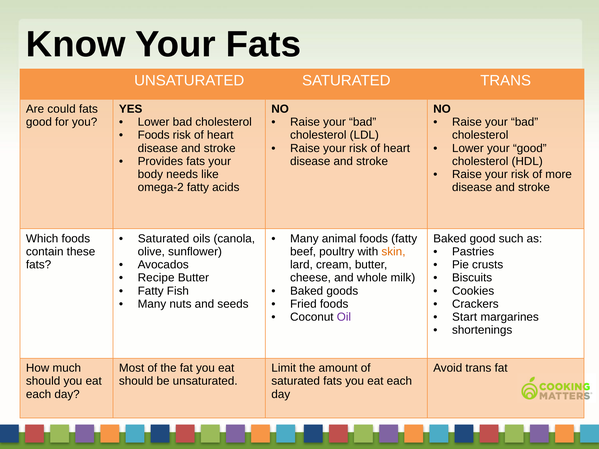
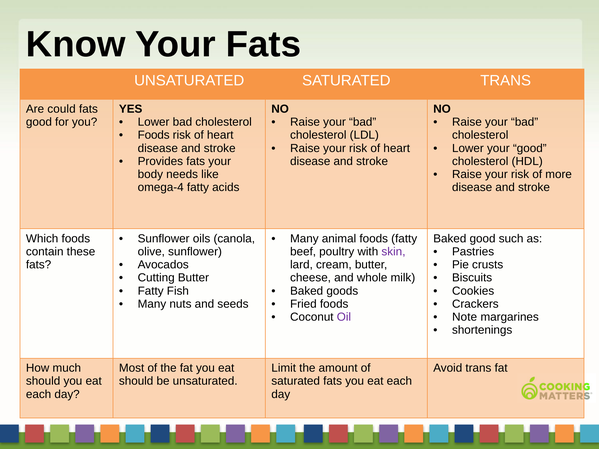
omega-2: omega-2 -> omega-4 (161, 188)
Saturated: Saturated -> Sunflower (164, 239)
skin colour: orange -> purple (393, 252)
Recipe: Recipe -> Cutting (156, 278)
Start: Start -> Note (465, 317)
